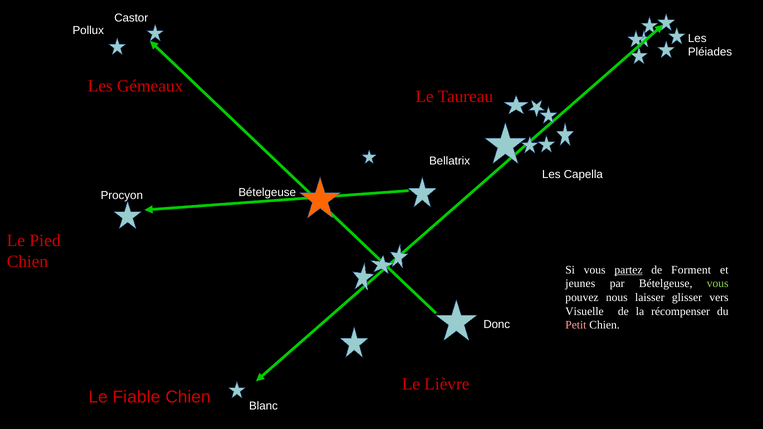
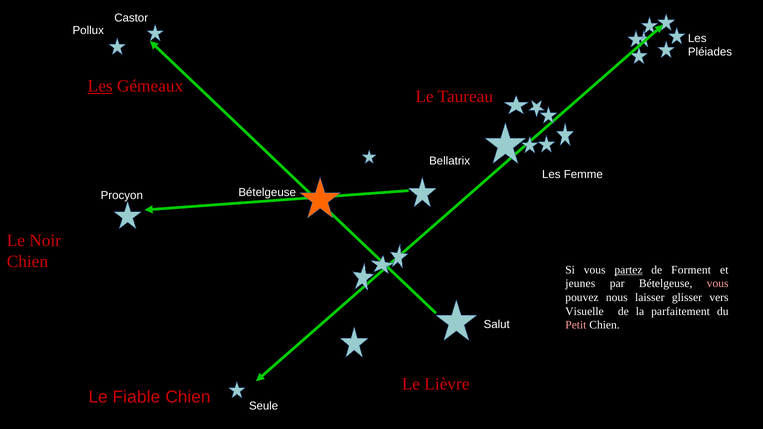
Les underline: none -> present (100, 86)
Capella: Capella -> Femme (583, 175)
Pied: Pied -> Noir (45, 241)
vous colour: light green -> pink (718, 284)
récompenser: récompenser -> parfaitement (681, 312)
Donc: Donc -> Salut (497, 324)
Blanc: Blanc -> Seule (264, 406)
